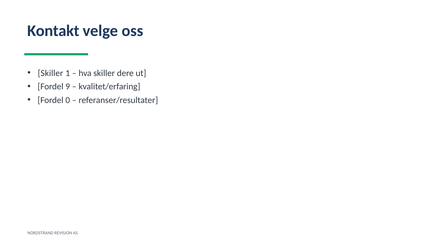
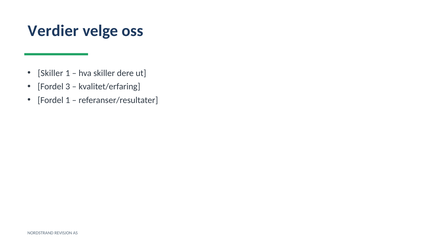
Kontakt: Kontakt -> Verdier (53, 31)
9: 9 -> 3 (68, 87)
Fordel 0: 0 -> 1 (68, 100)
